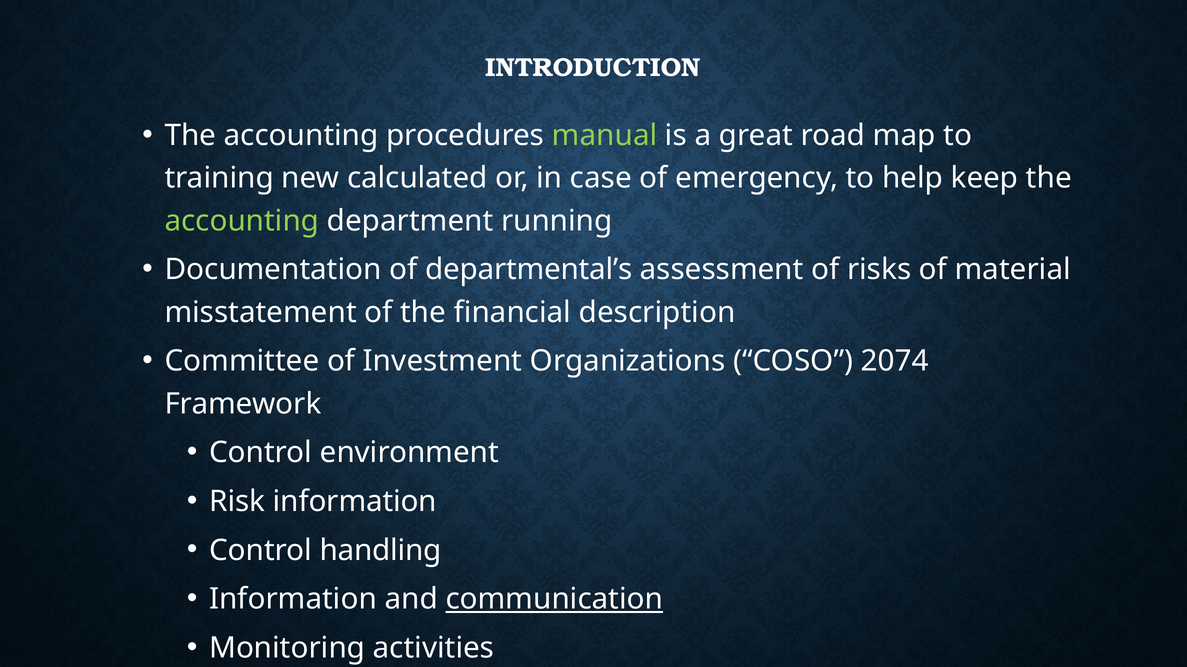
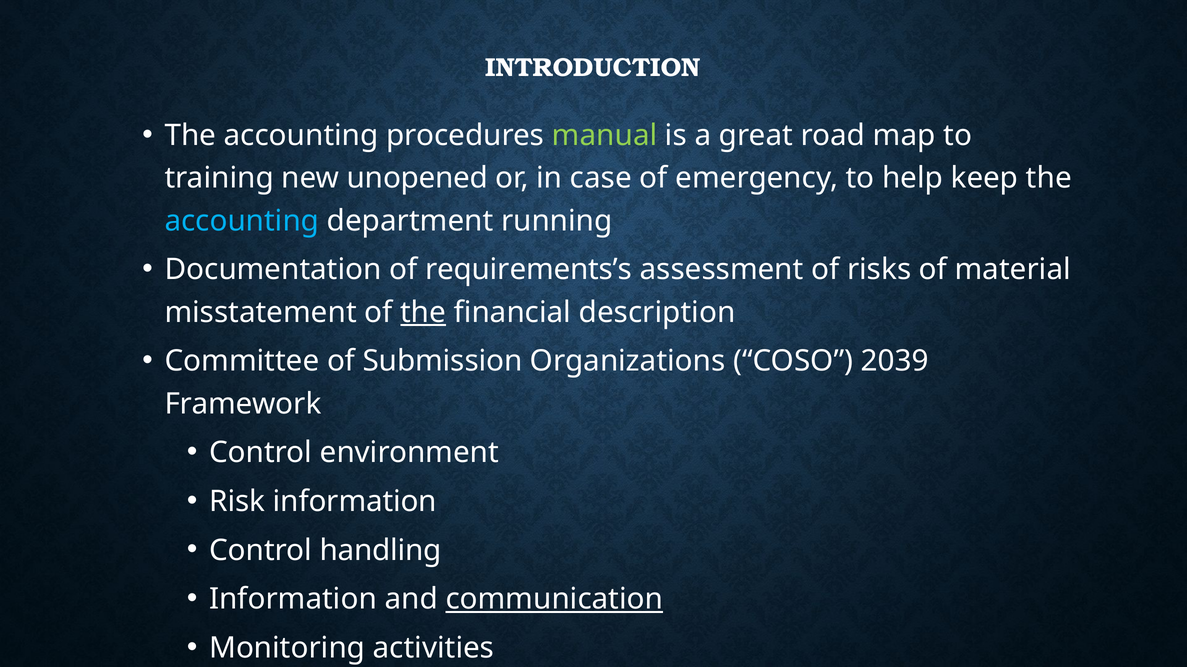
calculated: calculated -> unopened (417, 178)
accounting colour: light green -> light blue (242, 221)
departmental’s: departmental’s -> requirements’s (529, 270)
the underline: none -> present (423, 313)
Investment: Investment -> Submission (443, 361)
2074: 2074 -> 2039 (895, 361)
